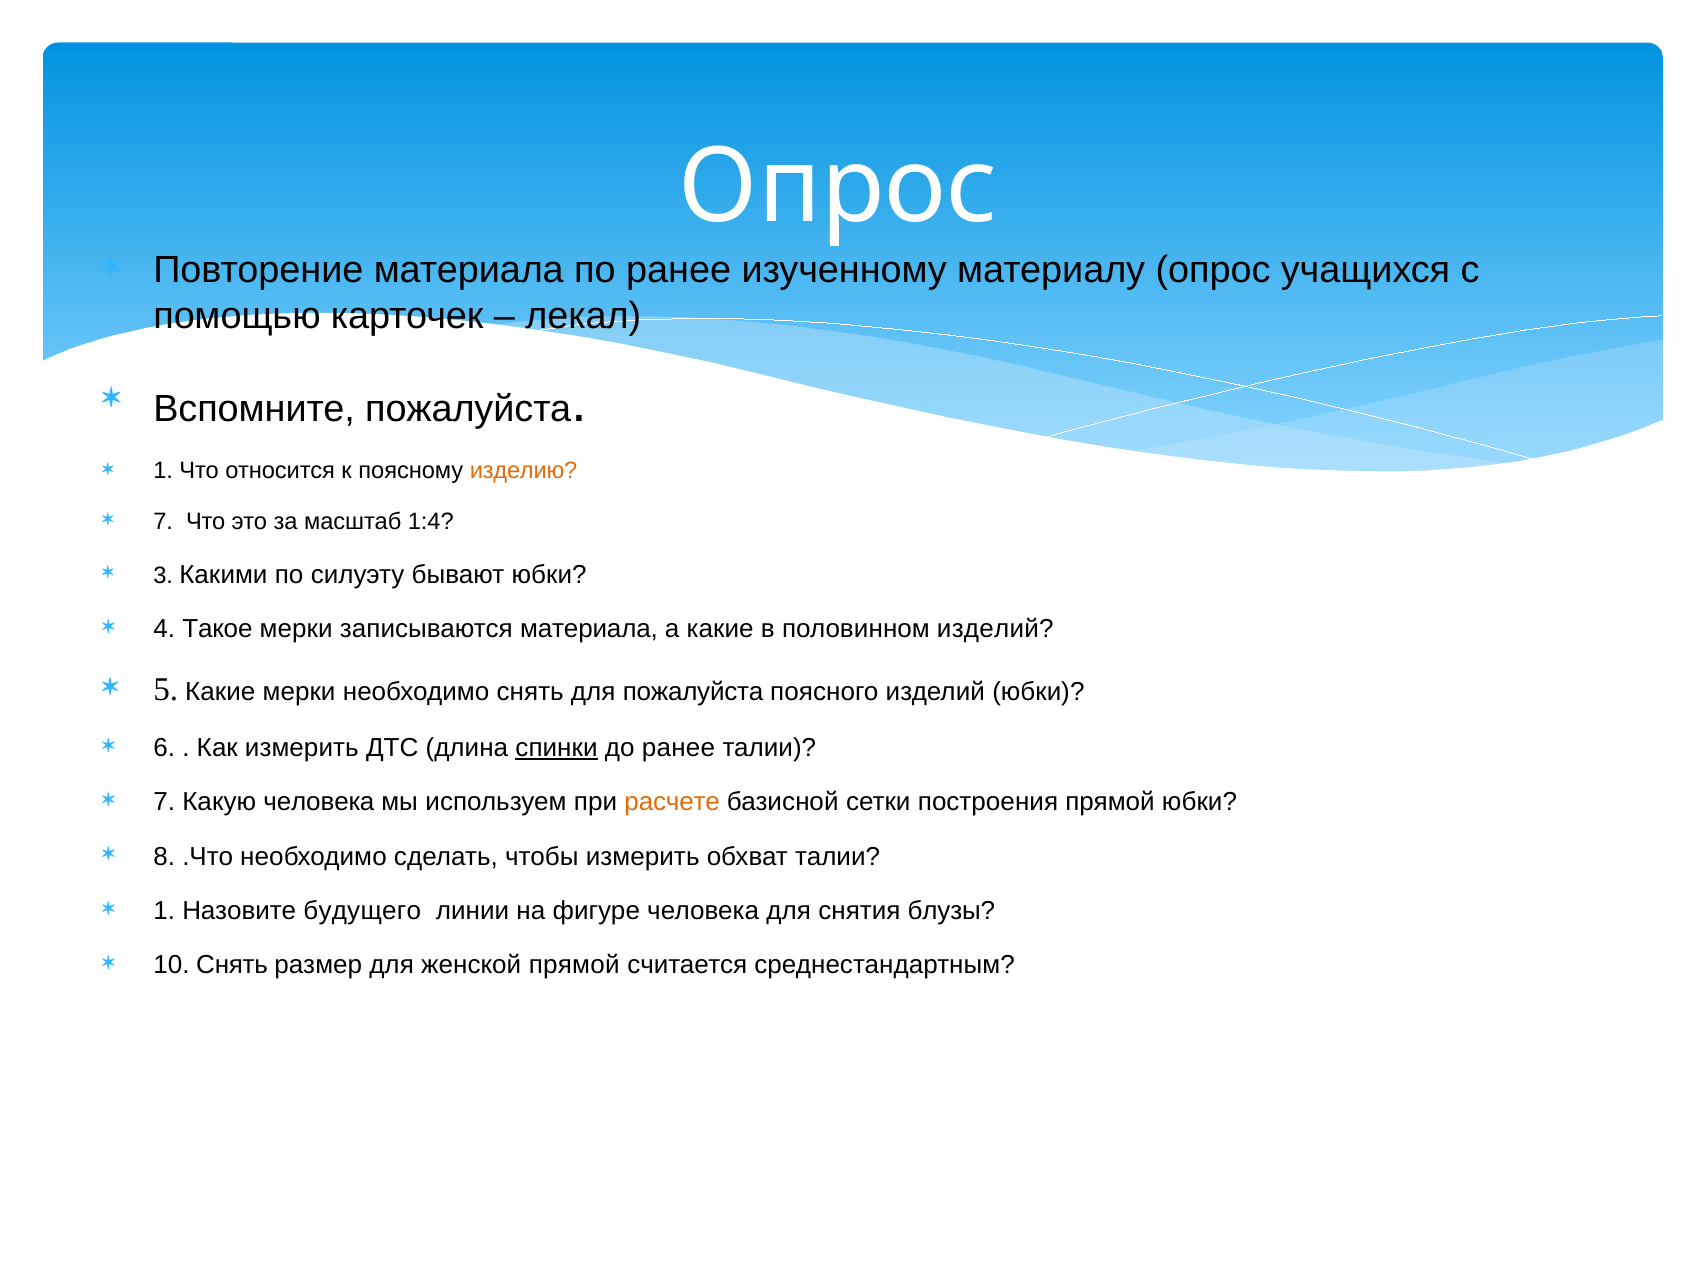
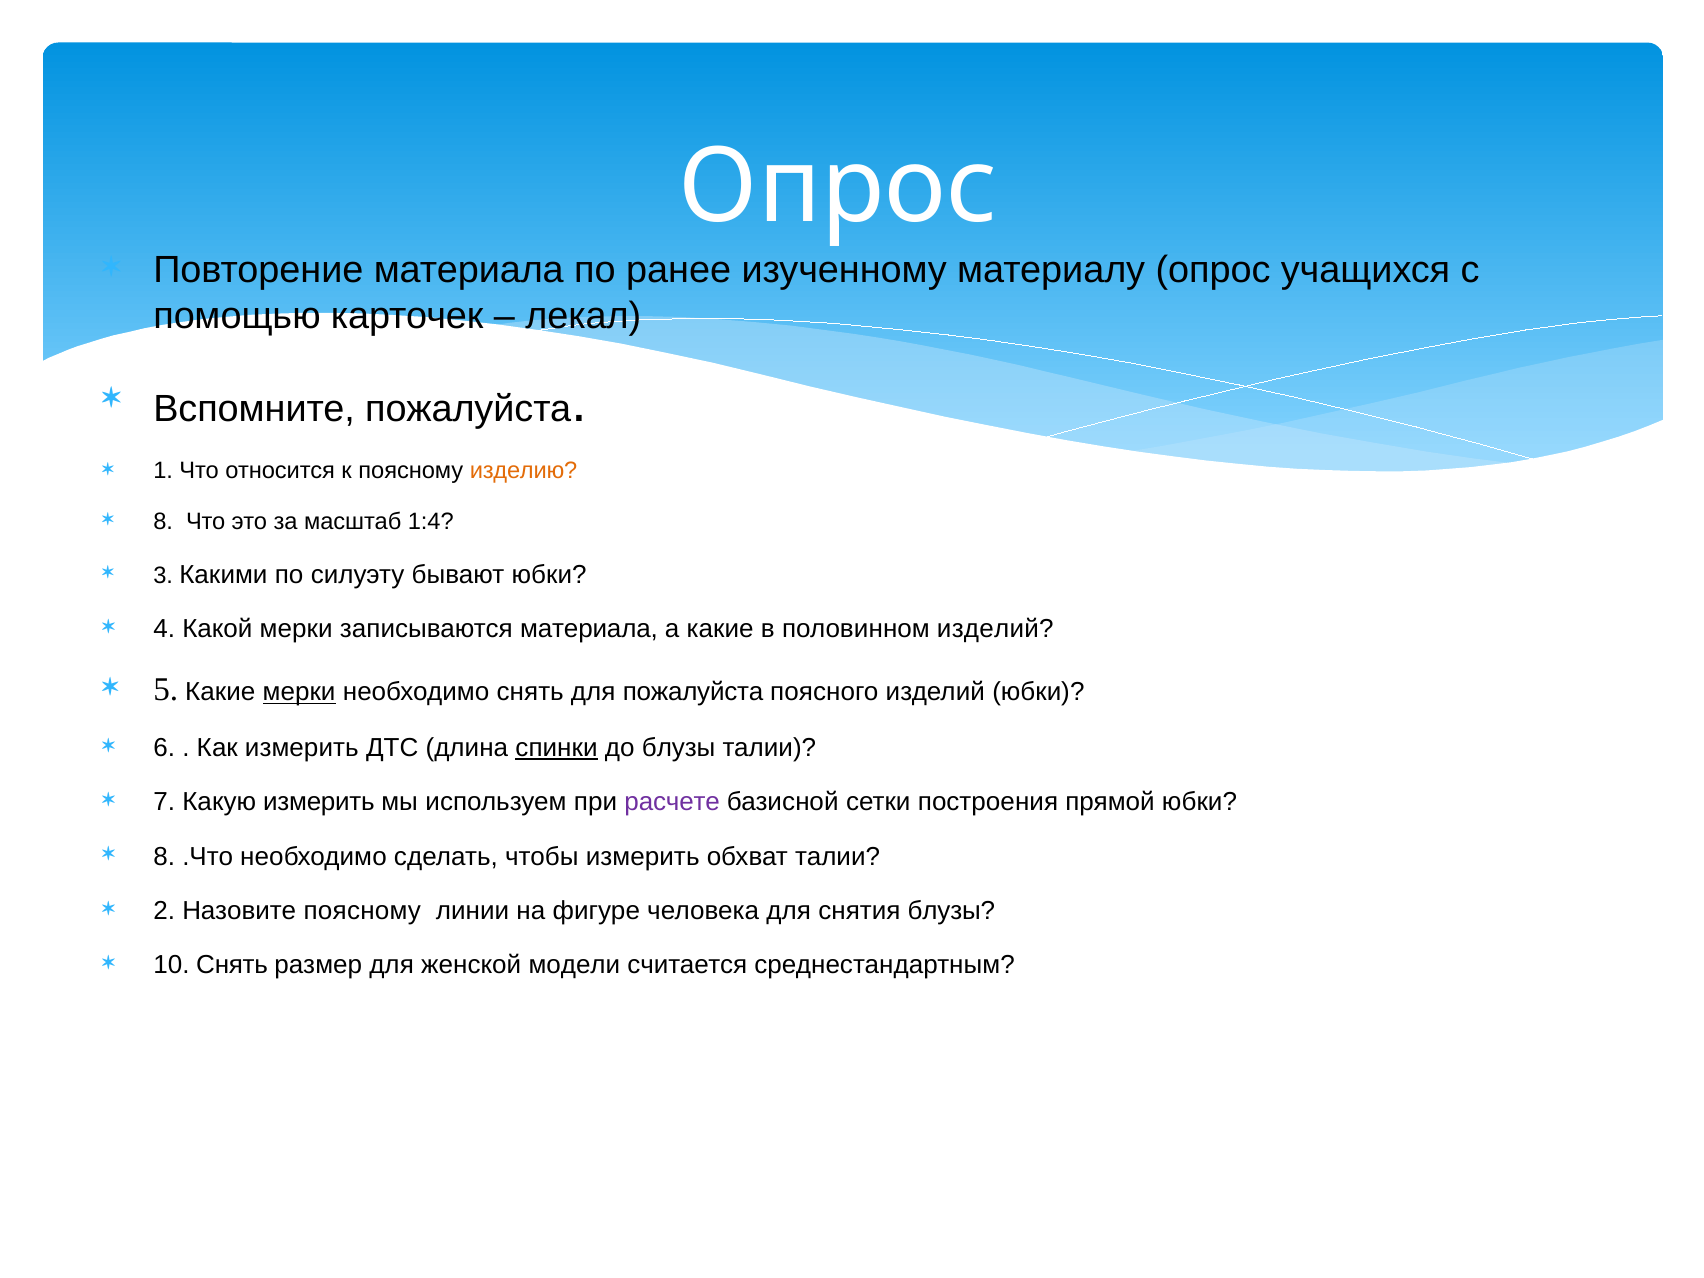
7: 7 -> 8 (163, 522)
Такое: Такое -> Какой (217, 629)
мерки underline: none -> present (299, 692)
до ранее: ранее -> блузы (679, 748)
Какую человека: человека -> измерить (319, 802)
расчете colour: orange -> purple (672, 802)
1: 1 -> 2 (164, 911)
Назовите будущего: будущего -> поясному (362, 911)
женской прямой: прямой -> модели (574, 965)
